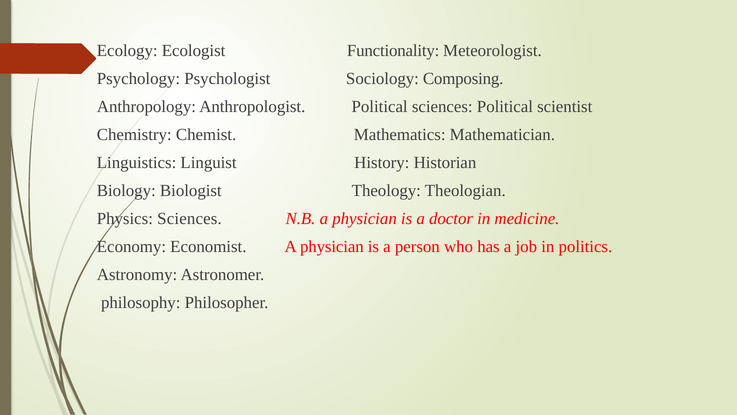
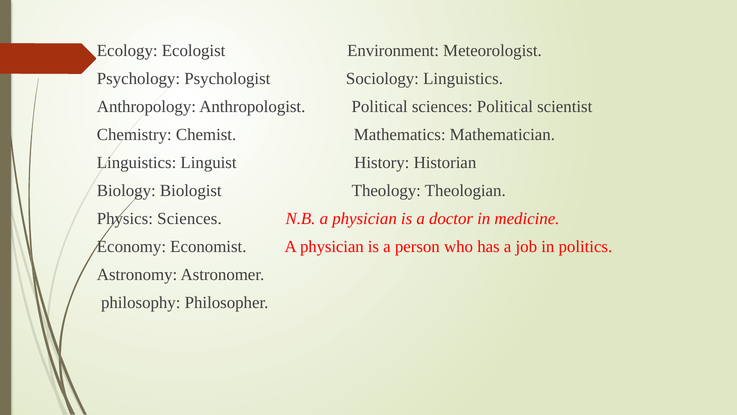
Functionality: Functionality -> Environment (393, 51)
Sociology Composing: Composing -> Linguistics (463, 79)
